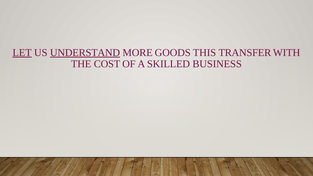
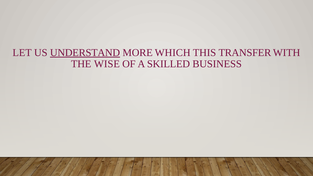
LET underline: present -> none (22, 53)
GOODS: GOODS -> WHICH (173, 53)
COST: COST -> WISE (107, 64)
